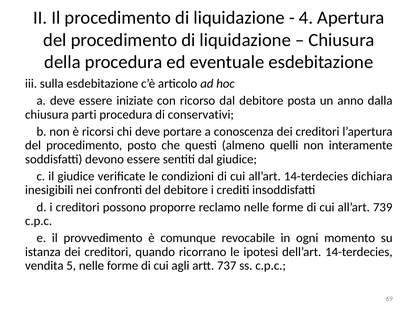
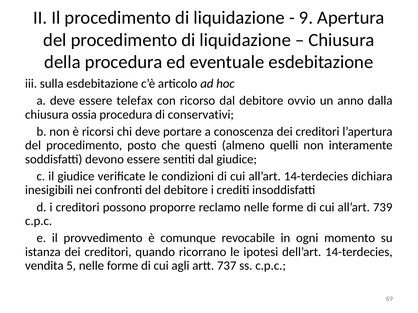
4: 4 -> 9 (306, 18)
iniziate: iniziate -> telefax (135, 101)
posta: posta -> ovvio (302, 101)
parti: parti -> ossia (84, 115)
